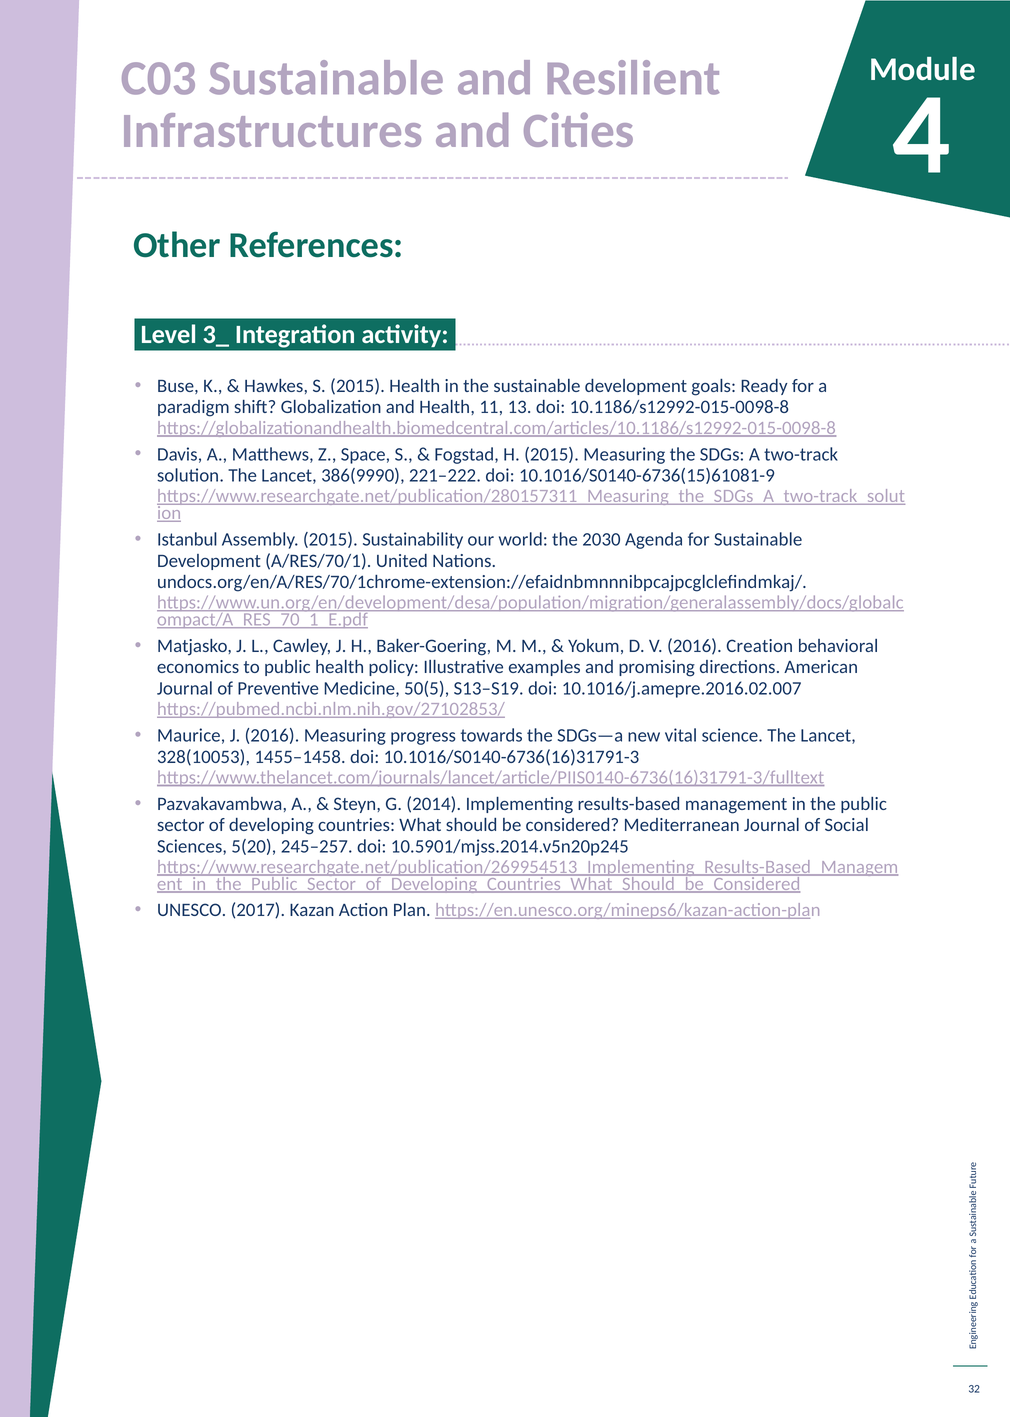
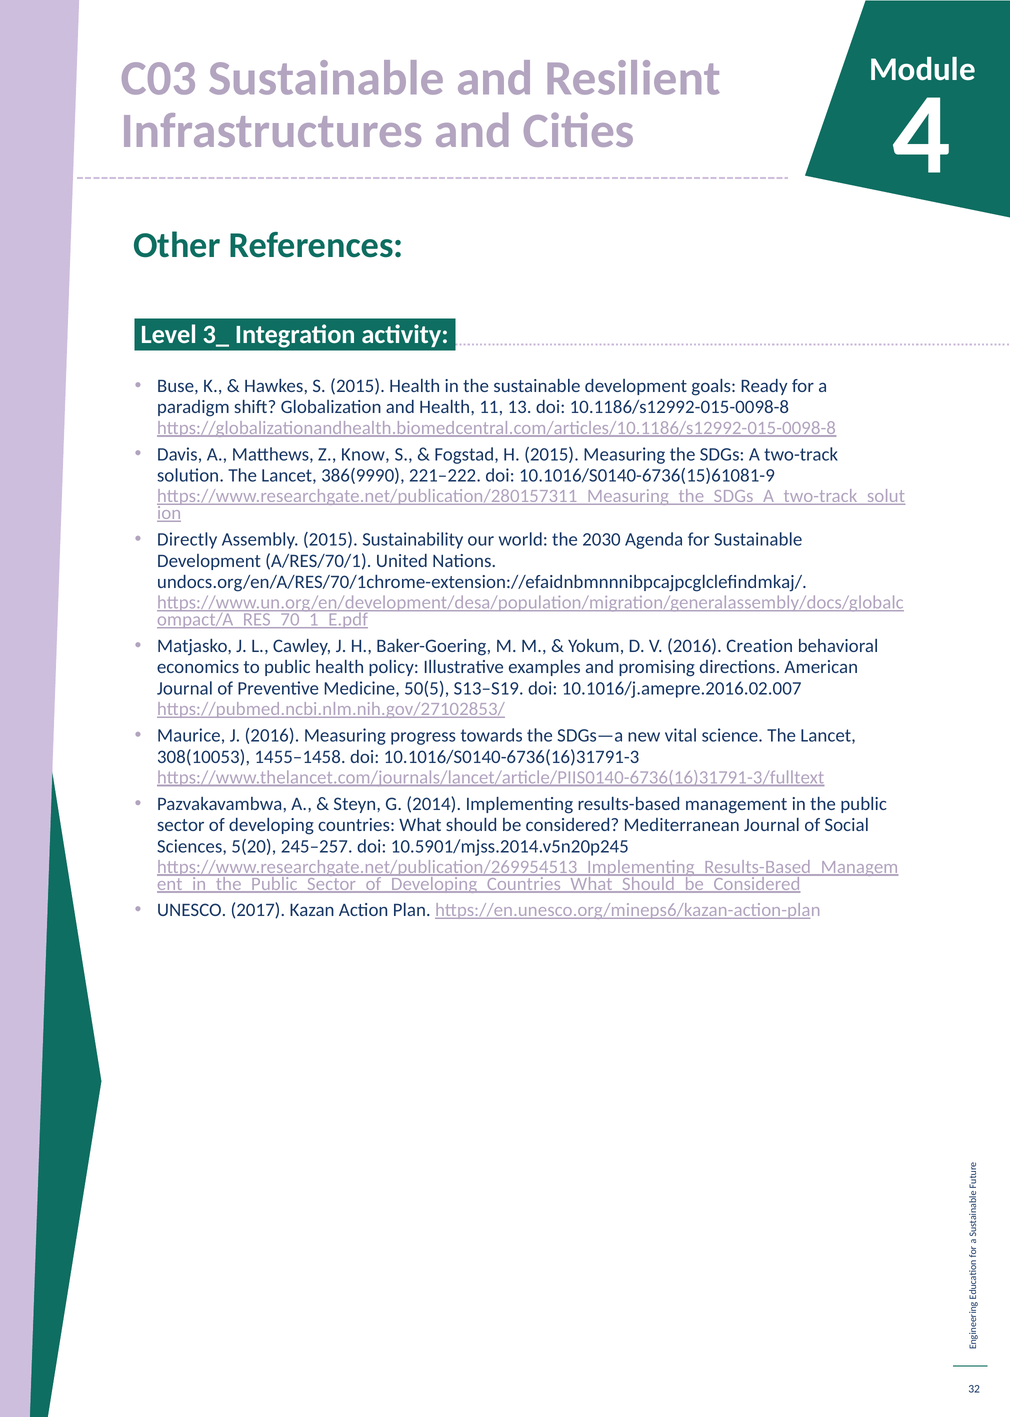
Space: Space -> Know (365, 454)
Istanbul: Istanbul -> Directly (187, 540)
328(10053: 328(10053 -> 308(10053 (204, 757)
